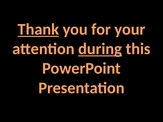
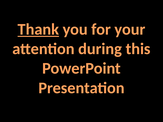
during underline: present -> none (100, 49)
